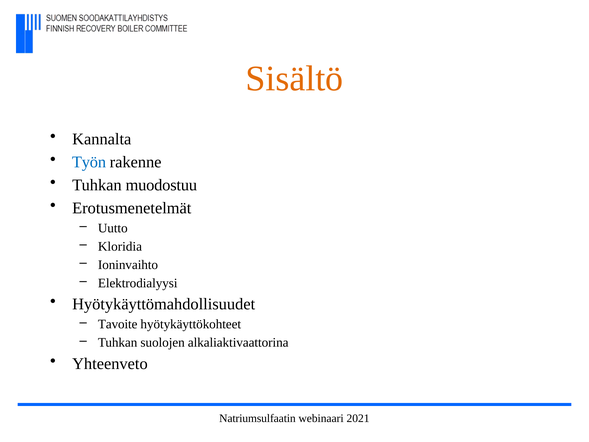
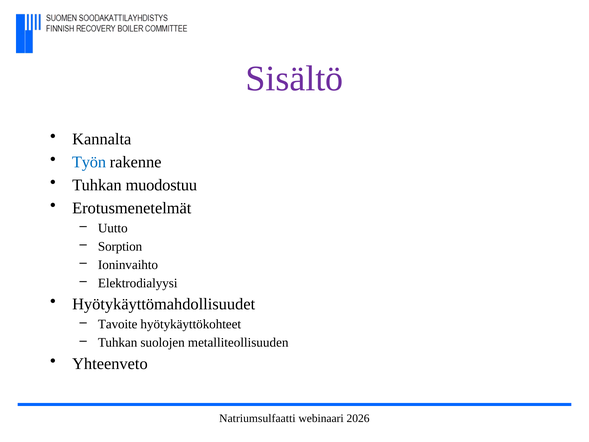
Sisältö colour: orange -> purple (294, 79)
Kloridia: Kloridia -> Sorption (120, 246)
alkaliaktivaattorina: alkaliaktivaattorina -> metalliteollisuuden (238, 342)
Natriumsulfaatin: Natriumsulfaatin -> Natriumsulfaatti (257, 418)
2021: 2021 -> 2026 (358, 418)
